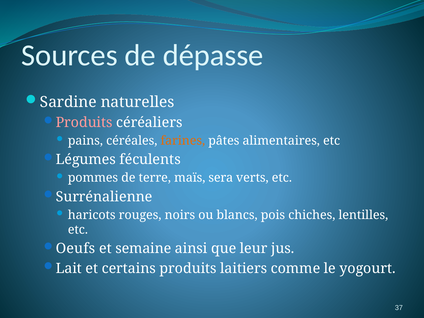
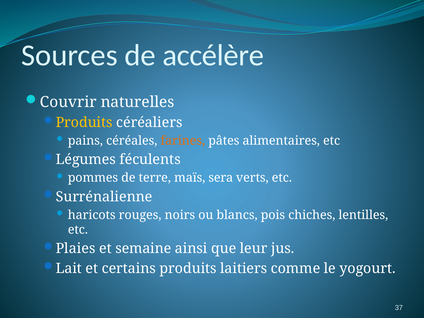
dépasse: dépasse -> accélère (213, 55)
Sardine: Sardine -> Couvrir (68, 102)
Produits colour: pink -> yellow (84, 123)
Oeufs: Oeufs -> Plaies (76, 249)
